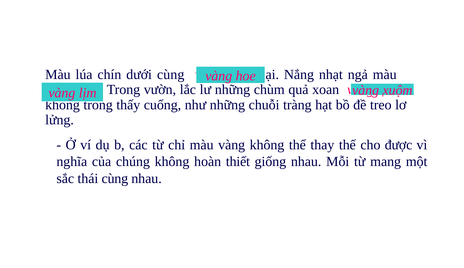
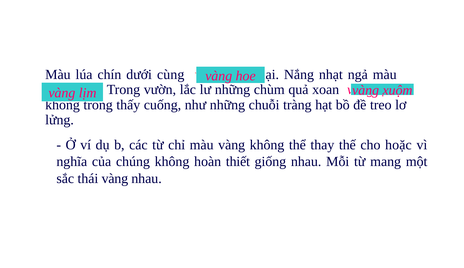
được: được -> hoặc (398, 145)
thái cùng: cùng -> vàng (115, 178)
